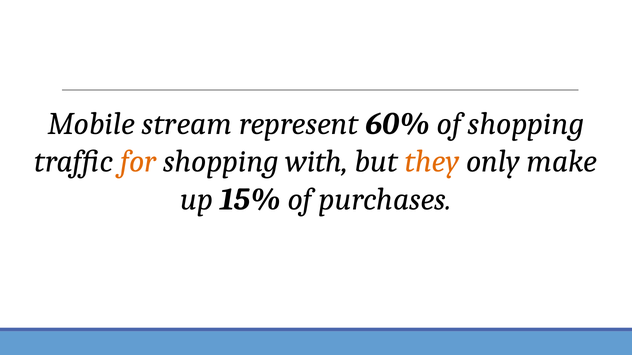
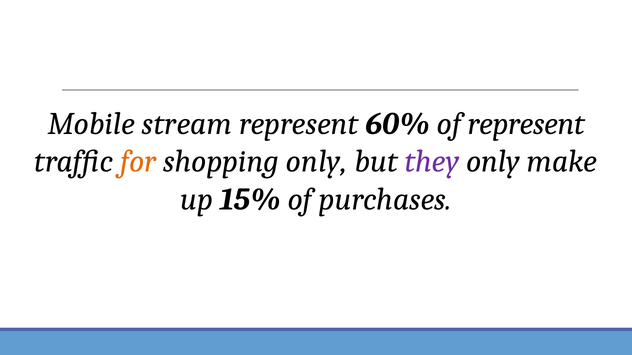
of shopping: shopping -> represent (526, 124)
shopping with: with -> only (317, 162)
they colour: orange -> purple (432, 162)
